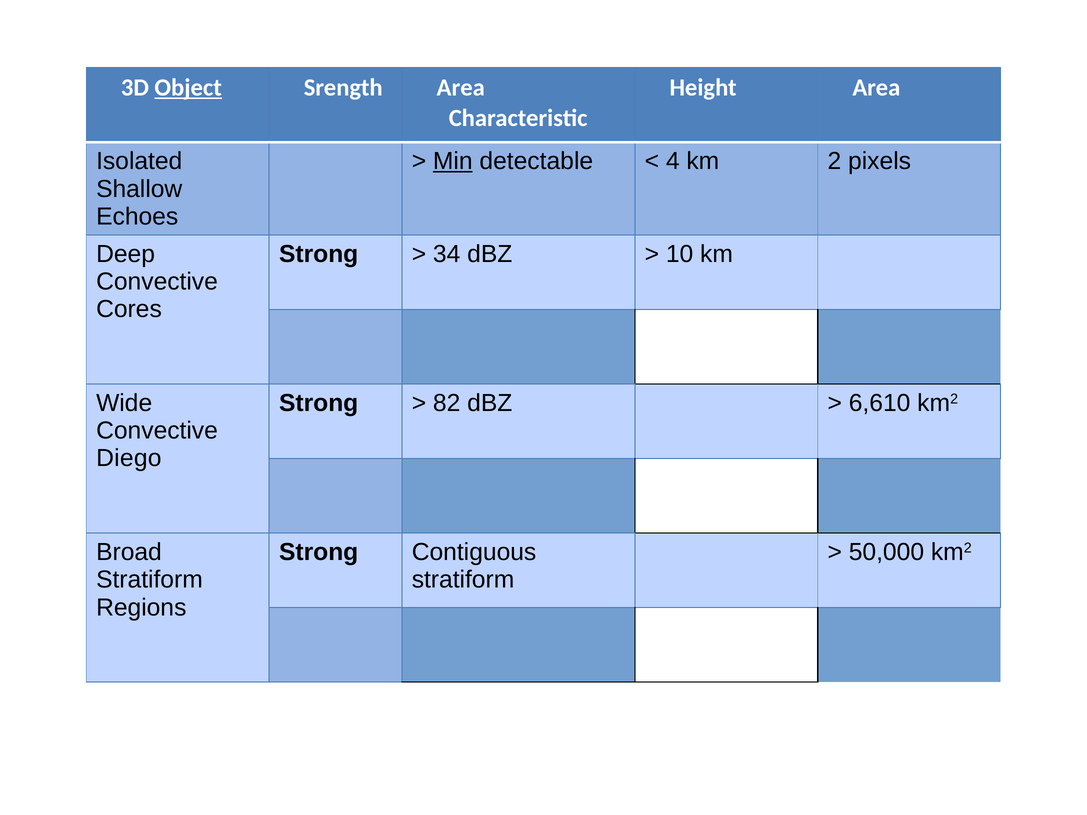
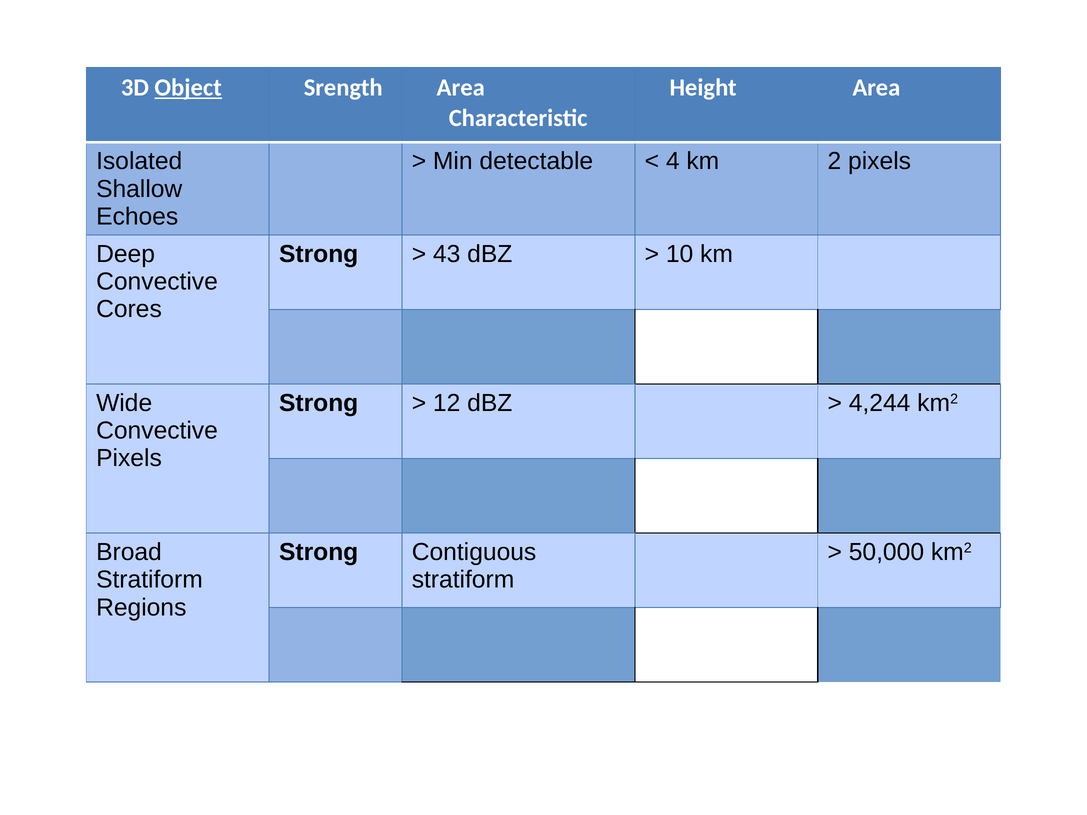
Min underline: present -> none (453, 161)
34: 34 -> 43 (447, 254)
82: 82 -> 12 (447, 403)
6,610: 6,610 -> 4,244 (880, 403)
Diego: Diego -> Pixels (129, 458)
